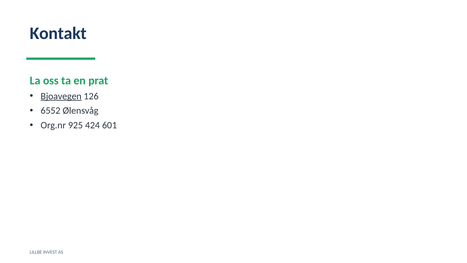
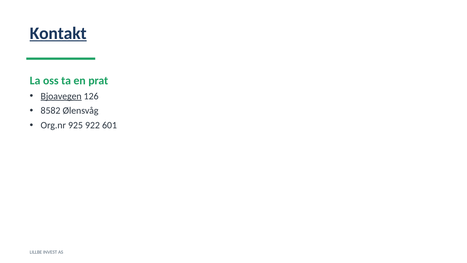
Kontakt underline: none -> present (58, 33)
6552: 6552 -> 8582 (51, 111)
424: 424 -> 922 (93, 125)
